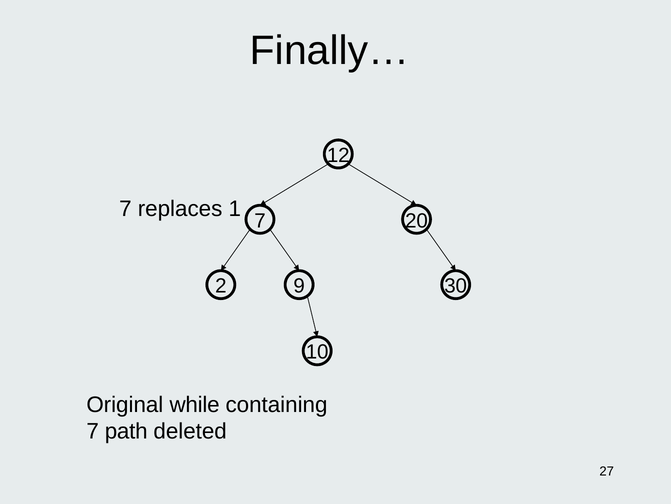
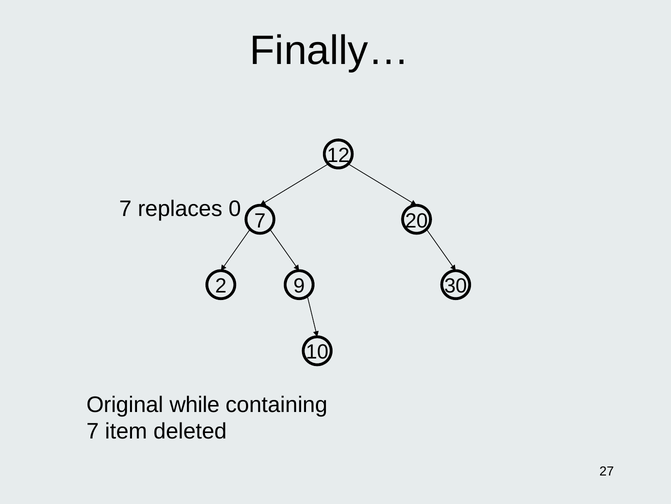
1: 1 -> 0 (235, 208)
path: path -> item (126, 431)
